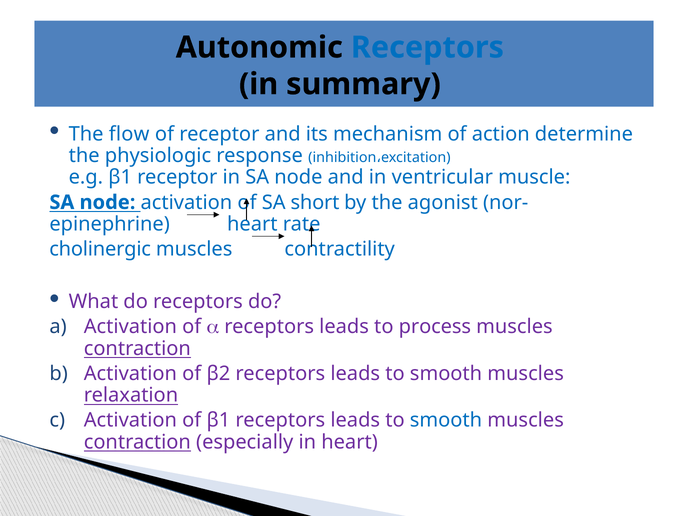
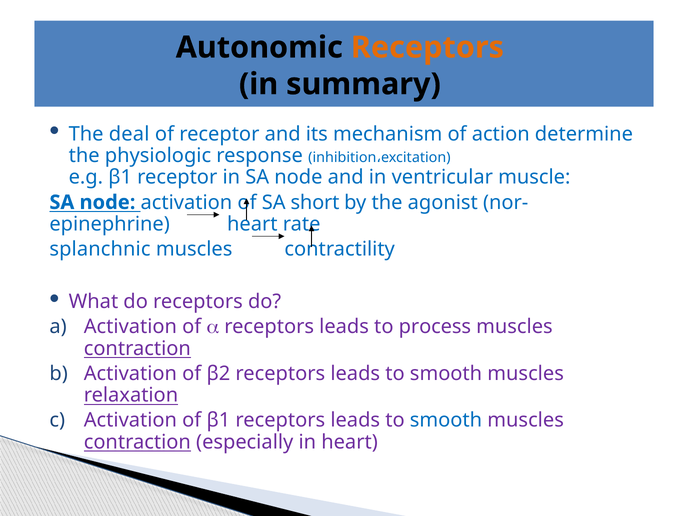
Receptors colour: blue -> orange (427, 47)
flow: flow -> deal (129, 134)
cholinergic: cholinergic -> splanchnic (100, 249)
